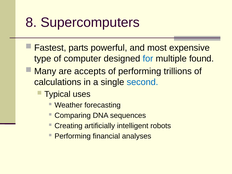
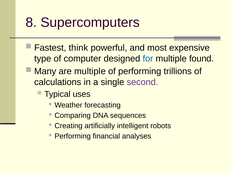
parts: parts -> think (78, 48)
are accepts: accepts -> multiple (90, 71)
second colour: blue -> purple (143, 82)
